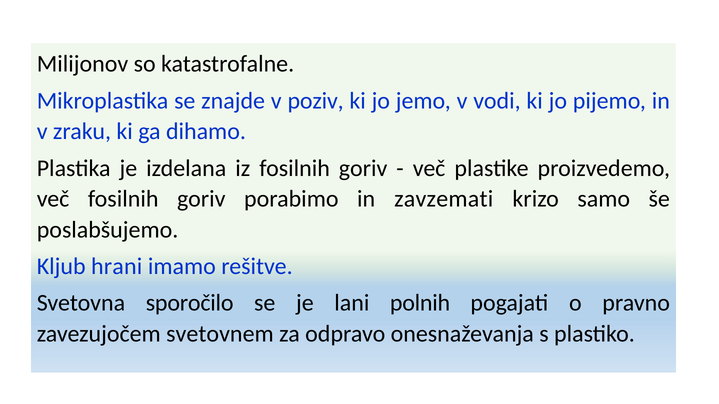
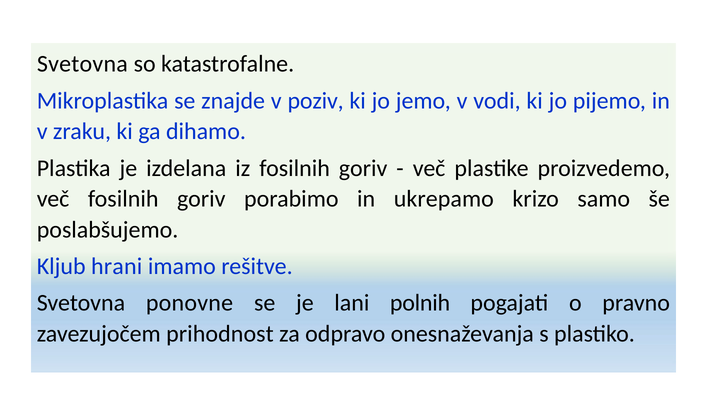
Milijonov: Milijonov -> Svetovna (82, 64)
zavzemati: zavzemati -> ukrepamo (444, 199)
sporočilo: sporočilo -> ponovne (189, 303)
svetovnem: svetovnem -> prihodnost (220, 334)
